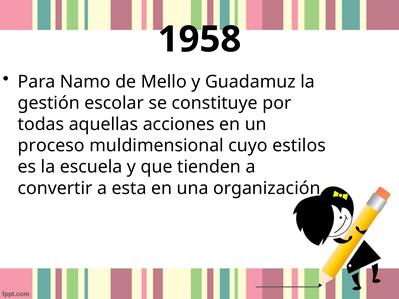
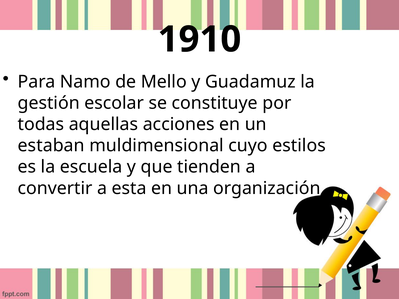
1958: 1958 -> 1910 (199, 39)
proceso: proceso -> estaban (51, 146)
